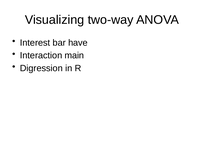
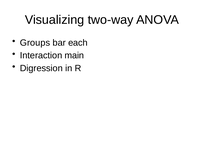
Interest: Interest -> Groups (35, 43)
have: have -> each (78, 43)
